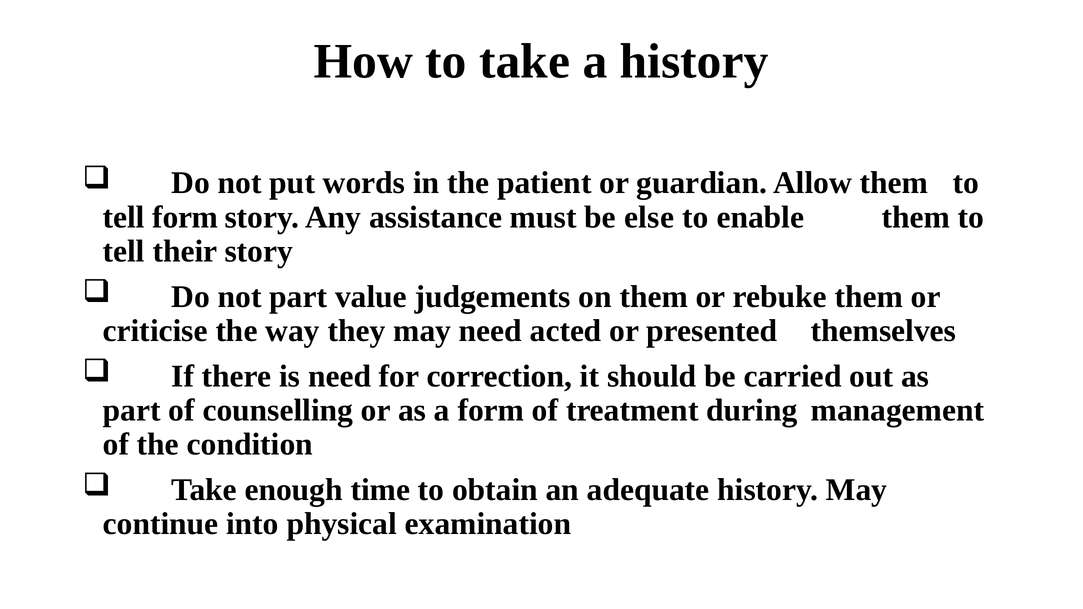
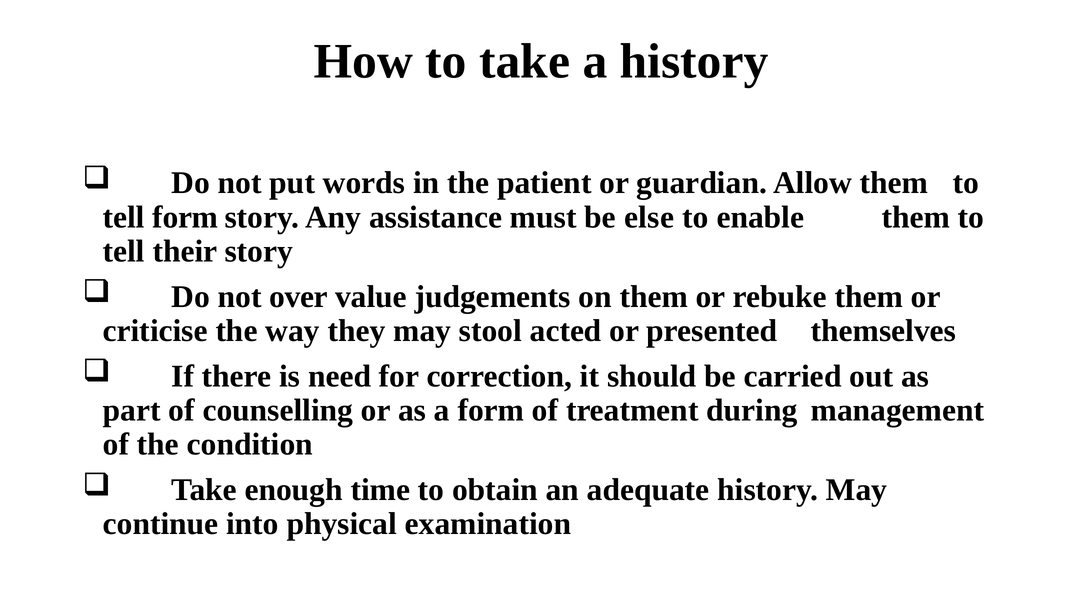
not part: part -> over (298, 297)
may need: need -> stool (490, 331)
